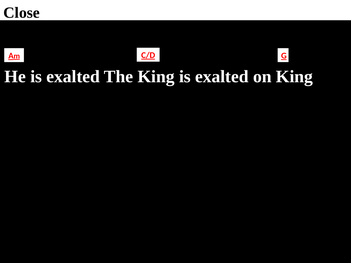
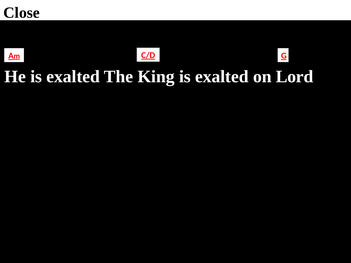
on King: King -> Lord (295, 77)
